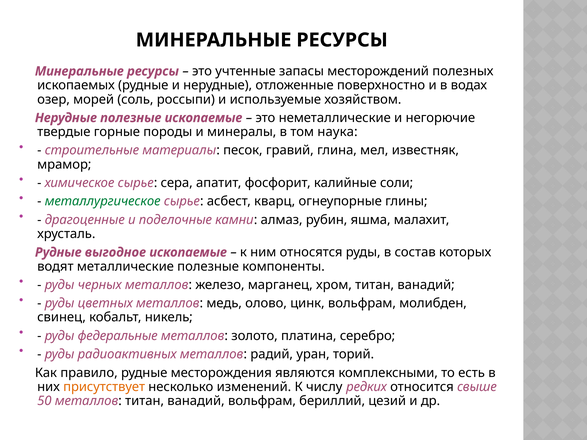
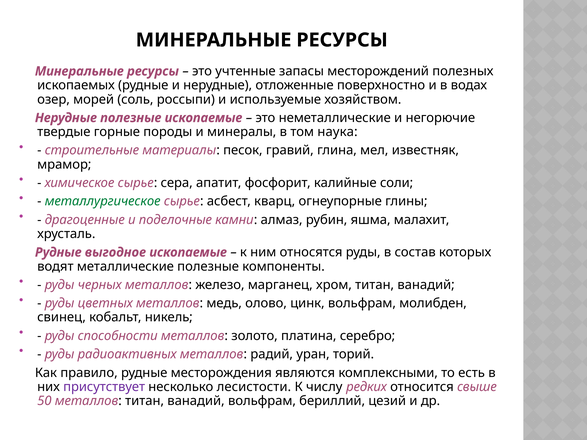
федеральные: федеральные -> способности (118, 336)
присутствует colour: orange -> purple (104, 387)
изменений: изменений -> лесистости (254, 387)
